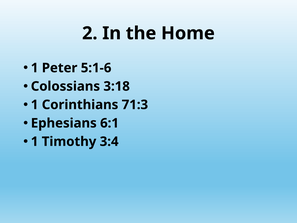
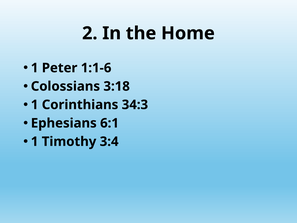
5:1-6: 5:1-6 -> 1:1-6 (96, 68)
71:3: 71:3 -> 34:3 (135, 105)
